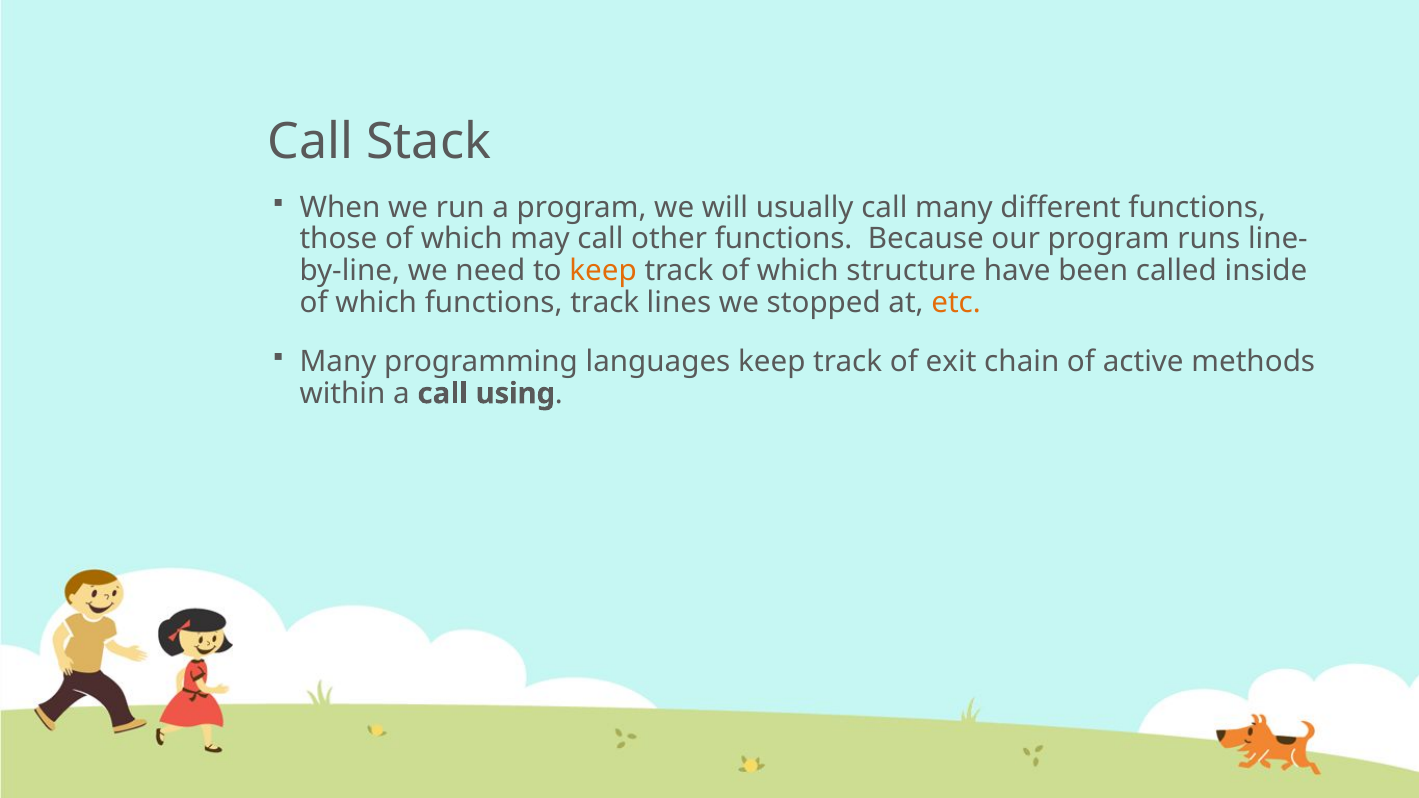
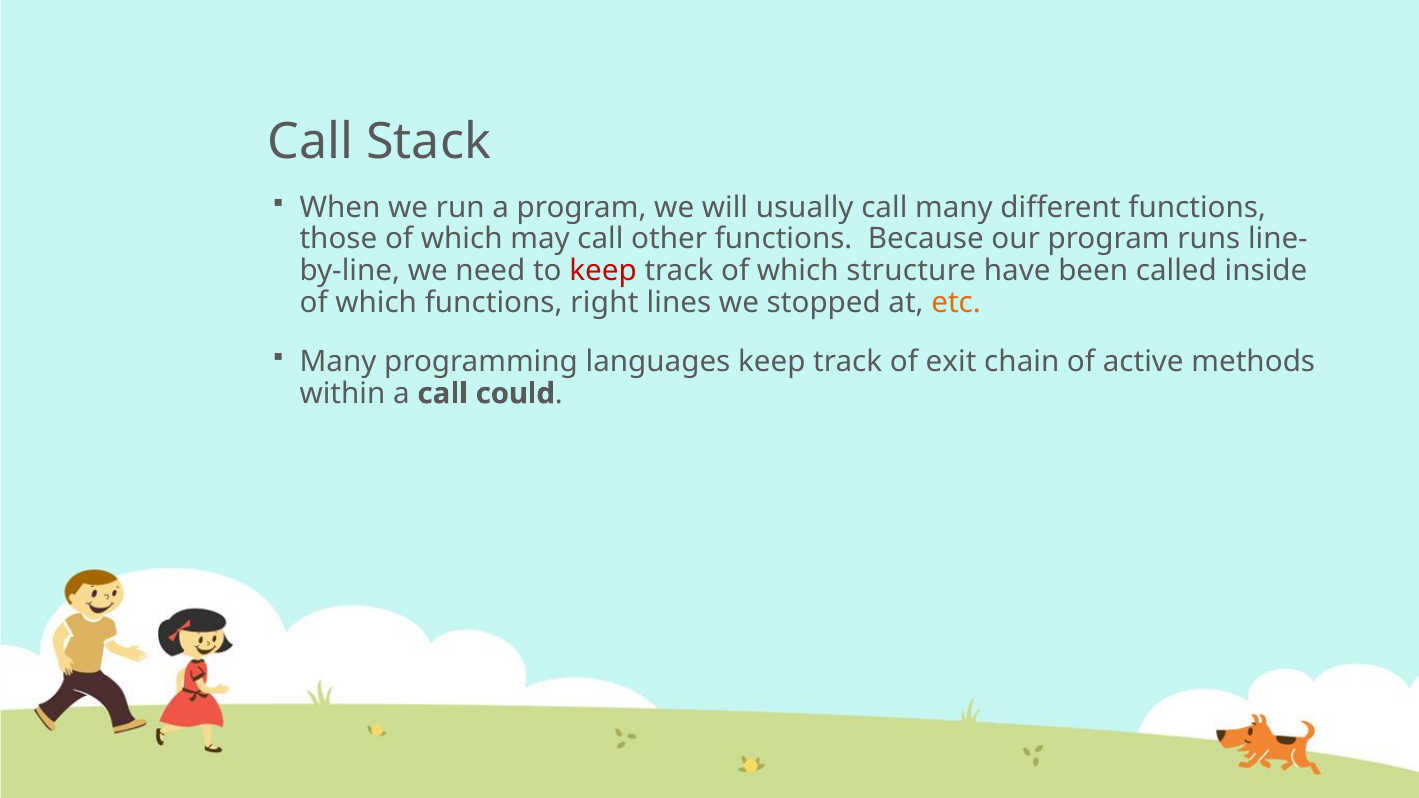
keep colour: orange -> red (603, 271)
functions track: track -> right (605, 303)
using: using -> could (515, 394)
